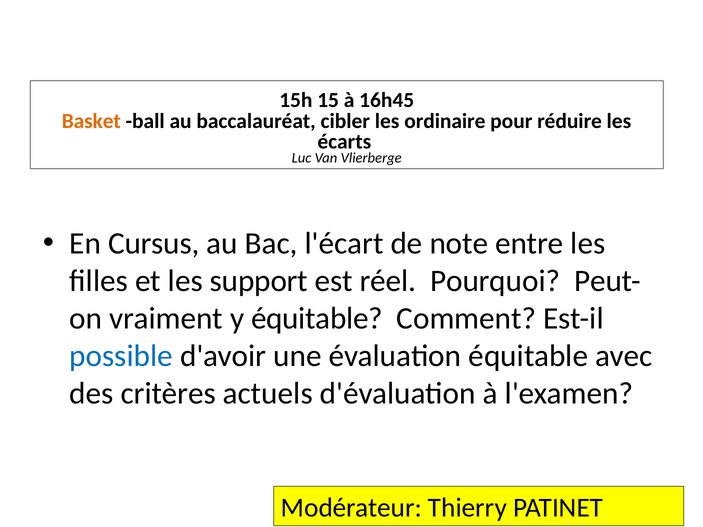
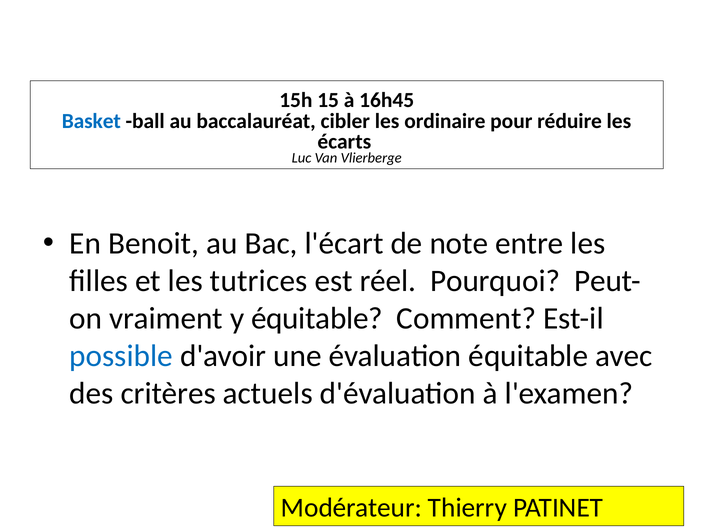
Basket colour: orange -> blue (91, 121)
Cursus: Cursus -> Benoit (154, 244)
support: support -> tutrices (259, 281)
